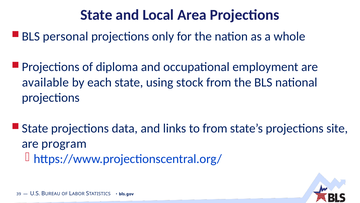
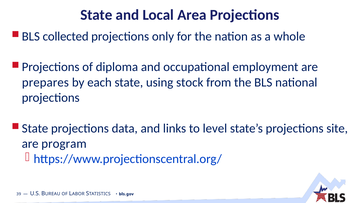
personal: personal -> collected (66, 36)
available: available -> prepares (45, 82)
to from: from -> level (215, 128)
